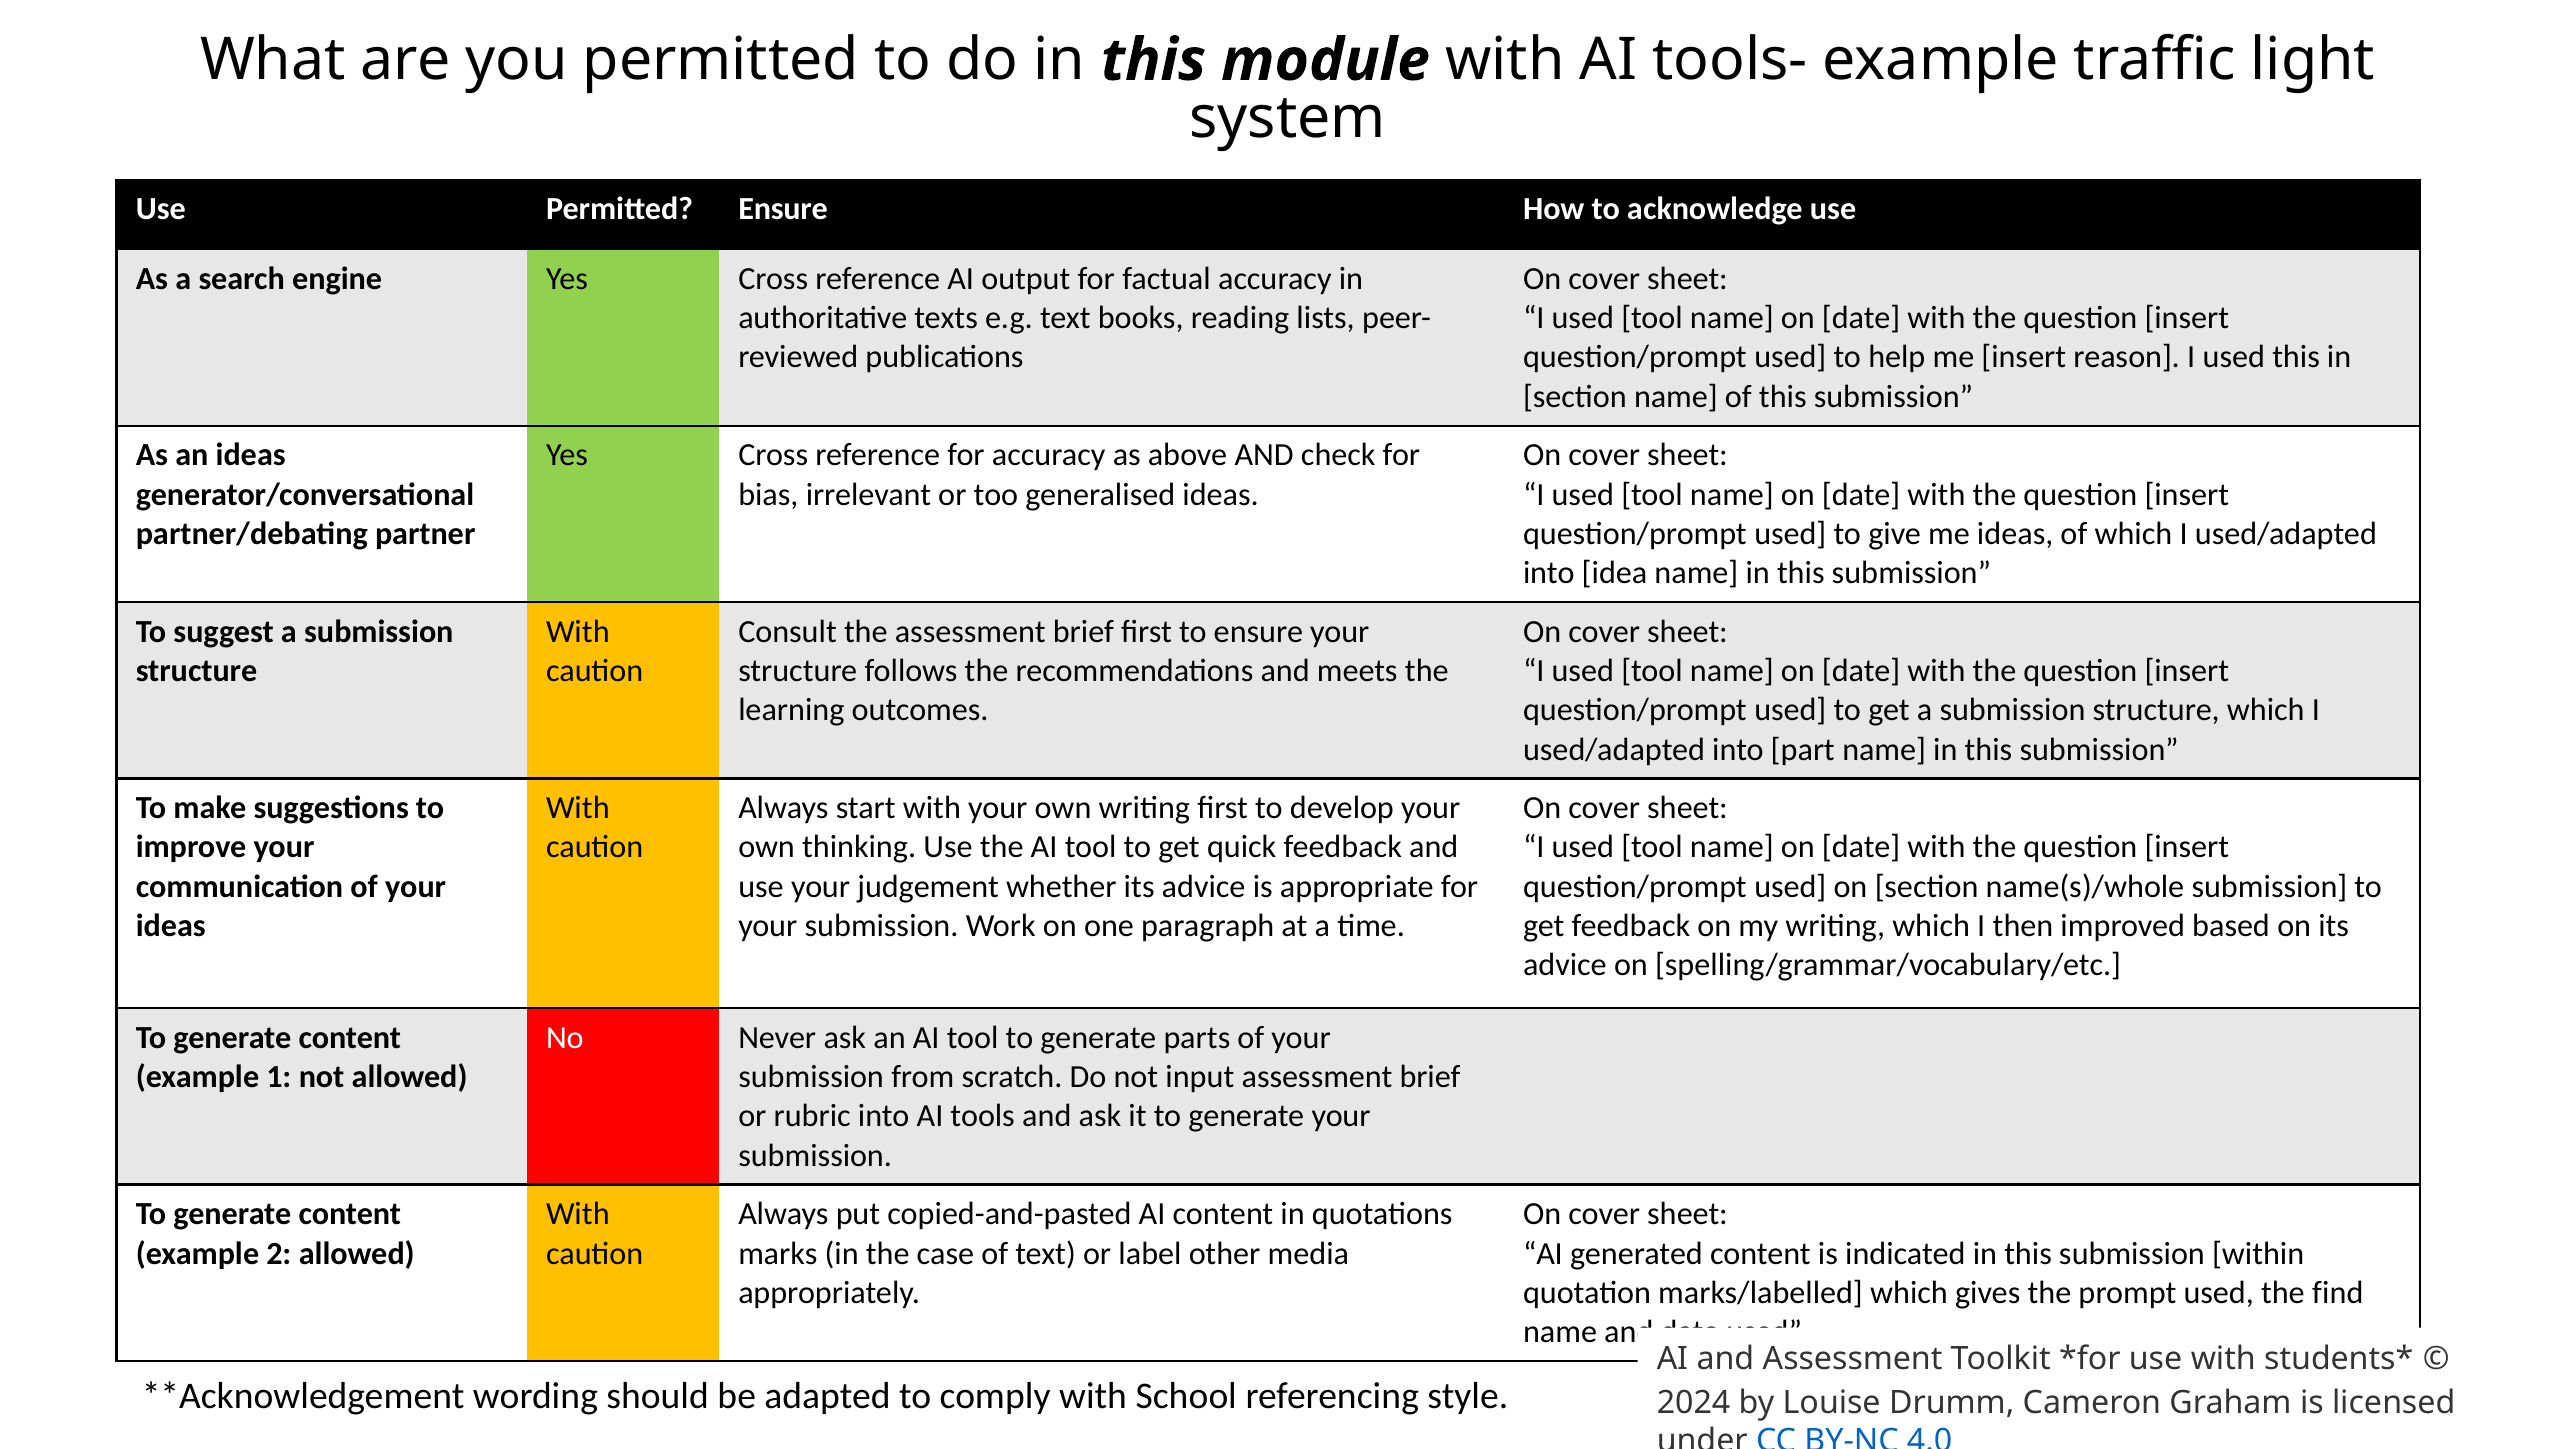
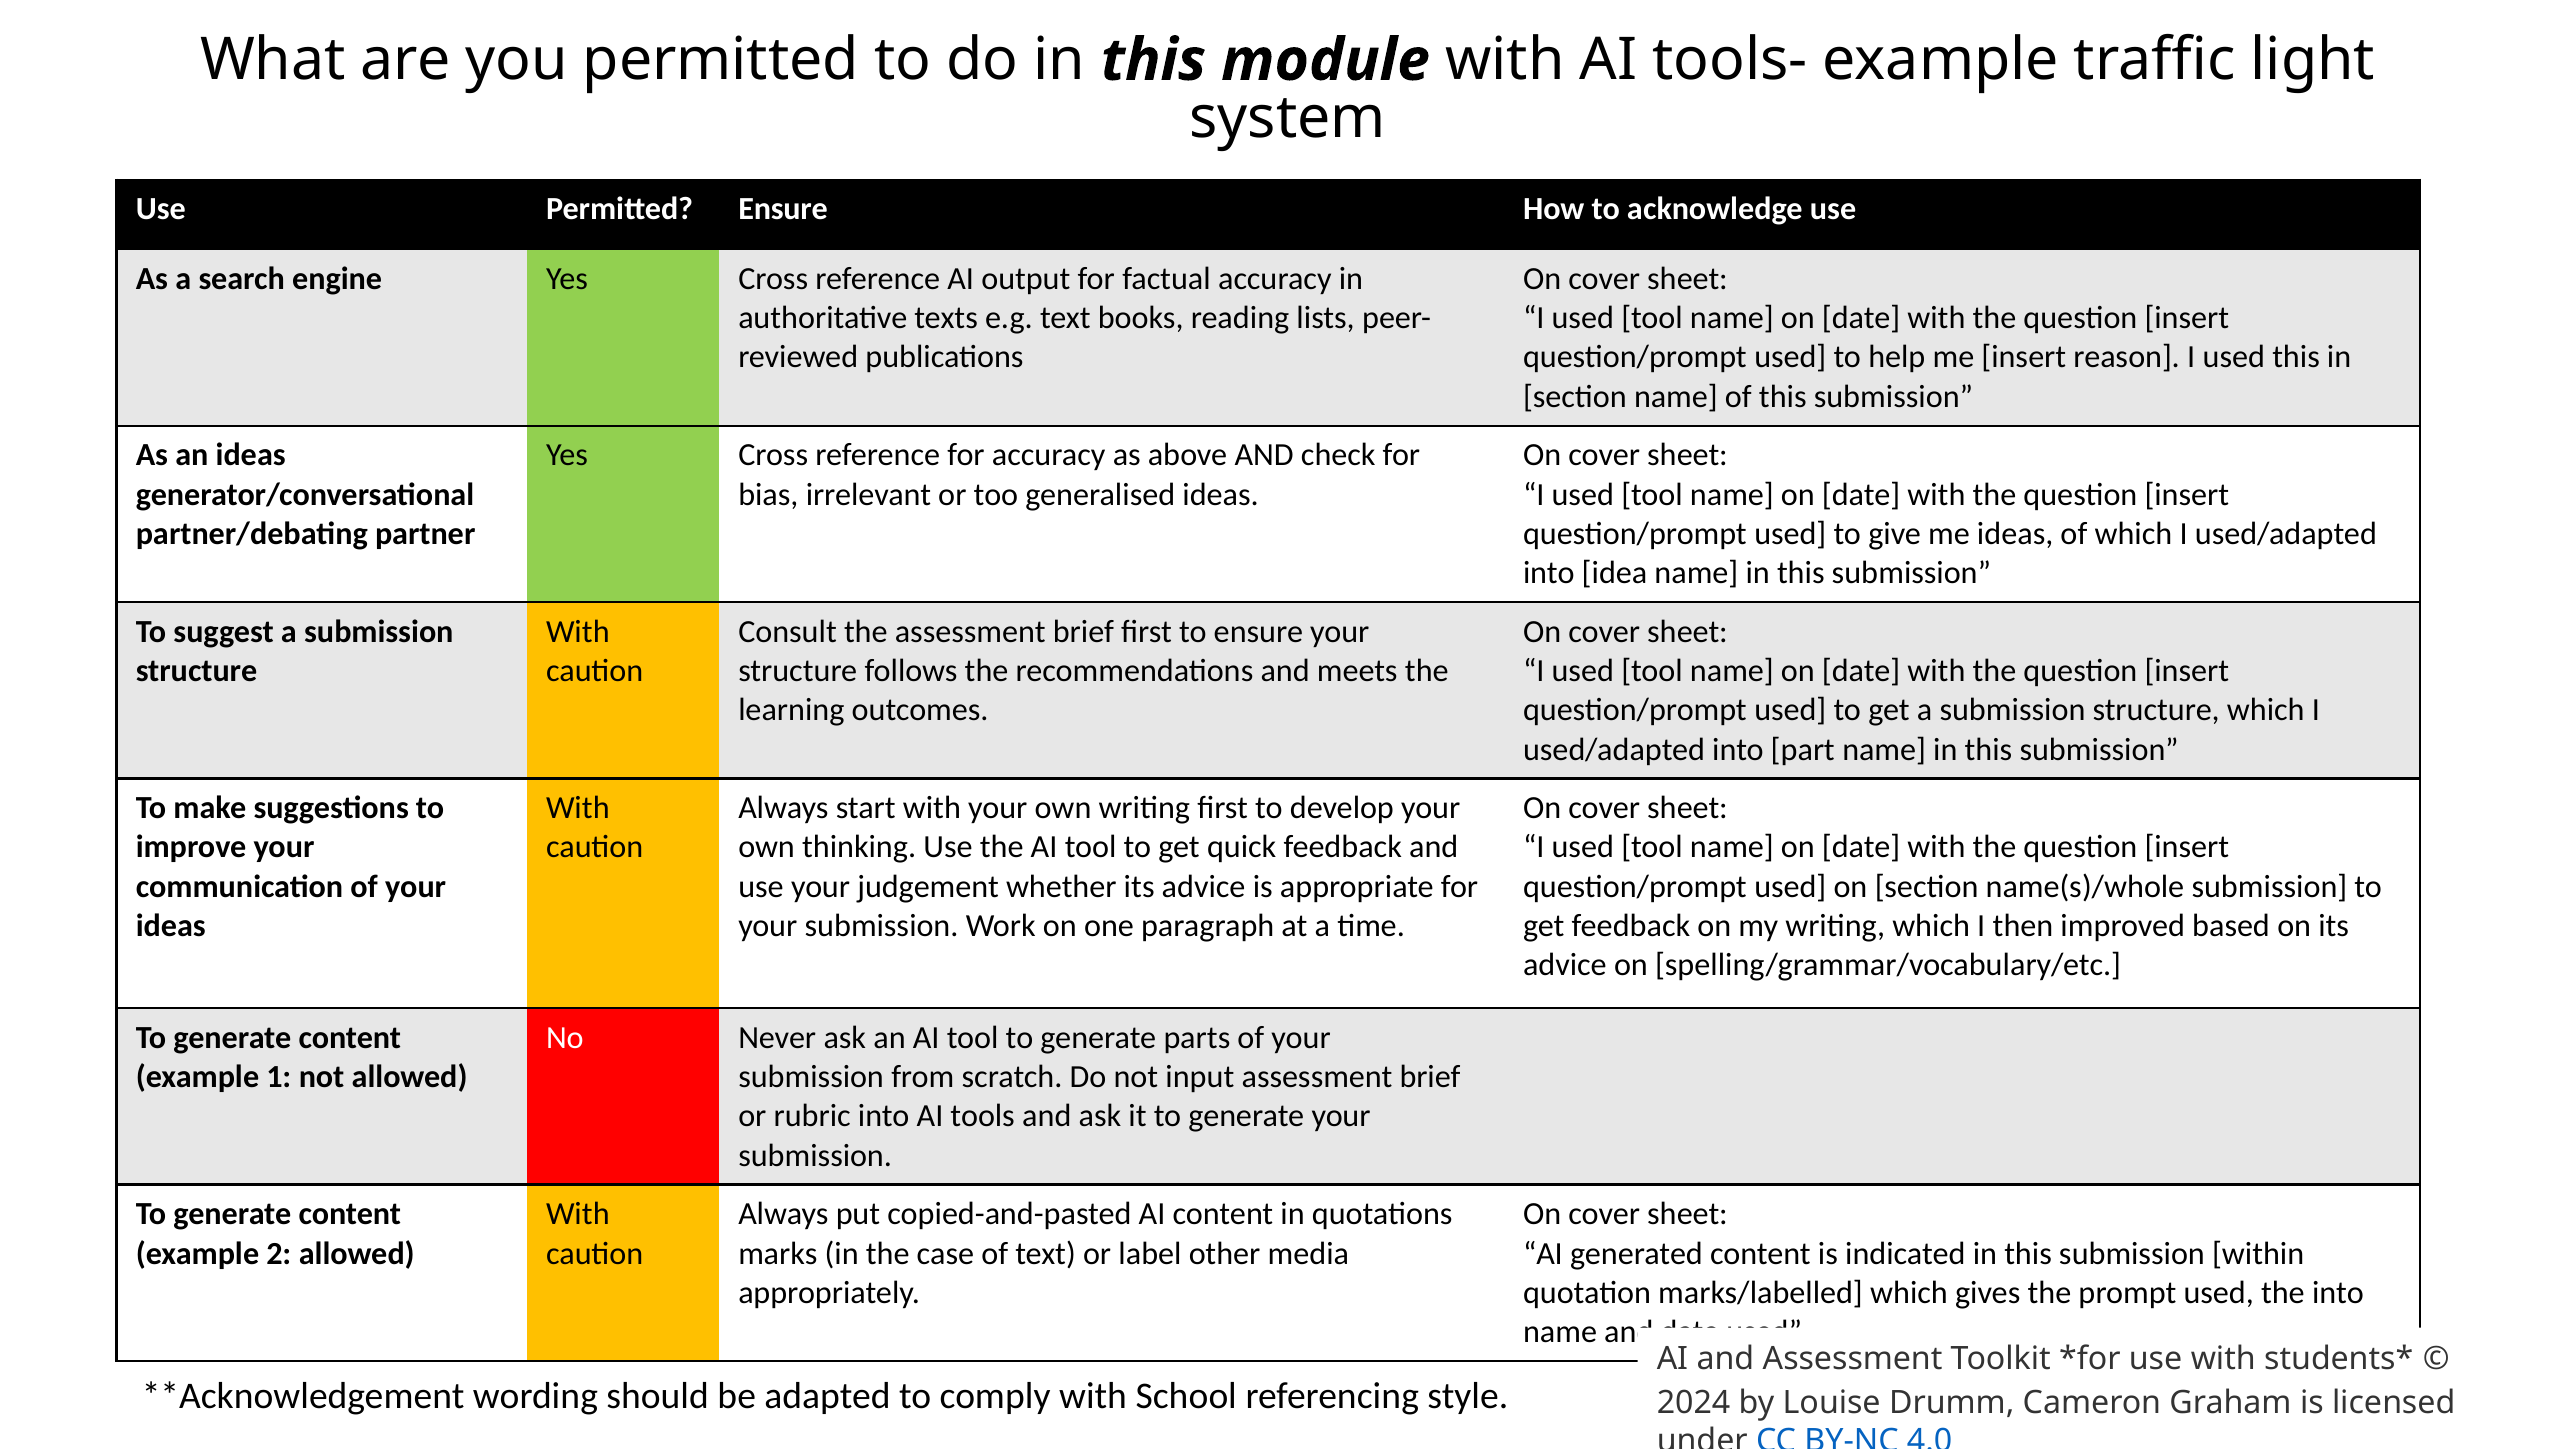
the find: find -> into (2338, 1293)
